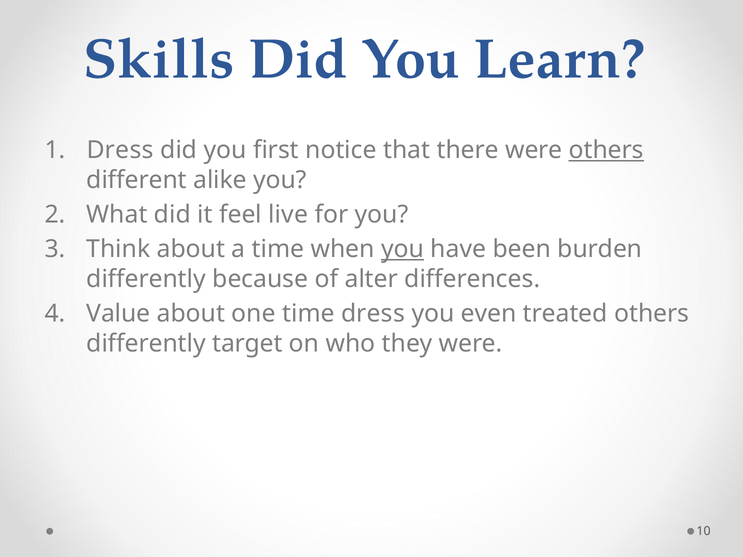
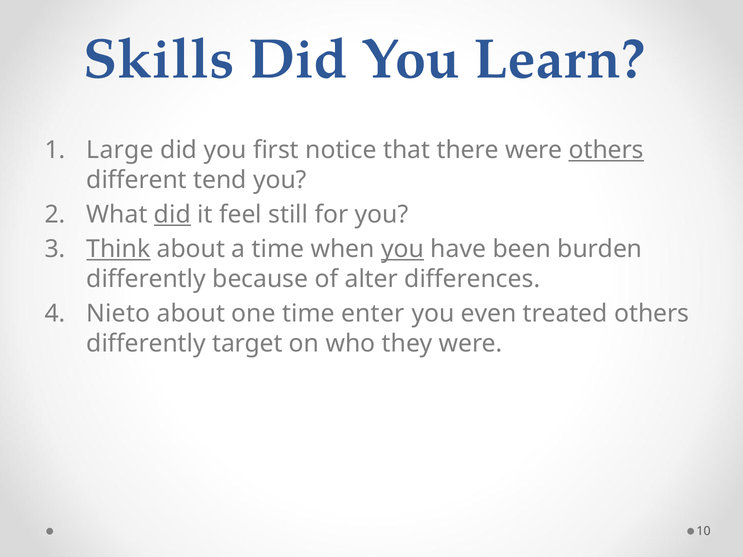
Dress: Dress -> Large (120, 150)
alike: alike -> tend (220, 180)
did underline: none -> present (172, 215)
live: live -> still (288, 215)
Think underline: none -> present (118, 249)
Value: Value -> Nieto (118, 314)
time dress: dress -> enter (373, 314)
